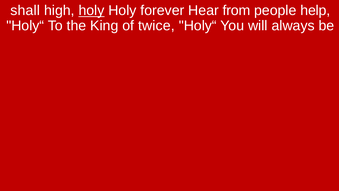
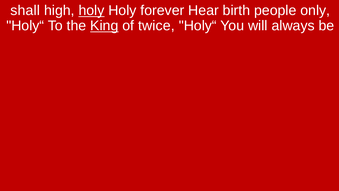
from: from -> birth (236, 11)
help: help -> only (315, 11)
King underline: none -> present (104, 26)
